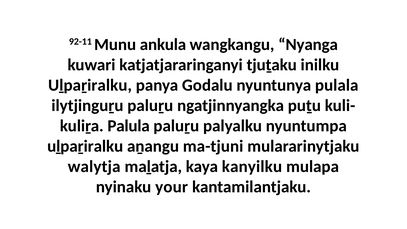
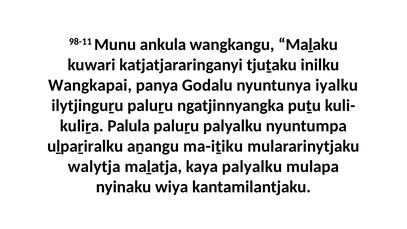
92-11: 92-11 -> 98-11 (80, 42)
Nyanga: Nyanga -> Maḻaku (308, 44)
Uḻpaṟiralku: Uḻpaṟiralku -> Wangkapai (90, 85)
pulala: pulala -> iyalku (337, 85)
ma-tjuni: ma-tjuni -> ma-iṯiku (213, 146)
kaya kanyilku: kanyilku -> palyalku (252, 167)
your: your -> wiya (172, 187)
